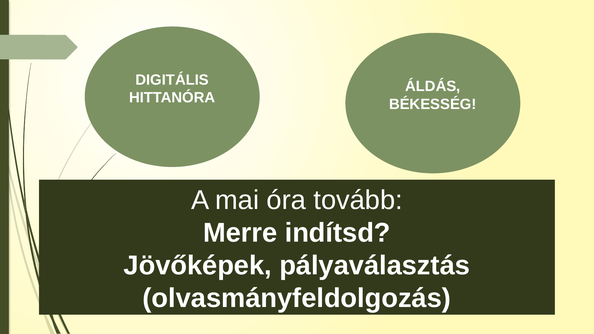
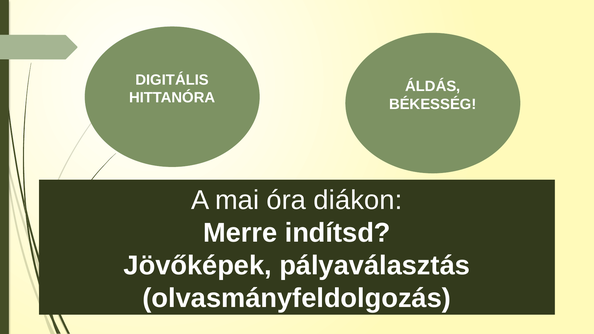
tovább: tovább -> diákon (358, 200)
